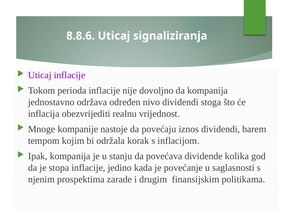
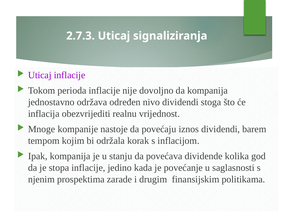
8.8.6: 8.8.6 -> 2.7.3 (81, 36)
